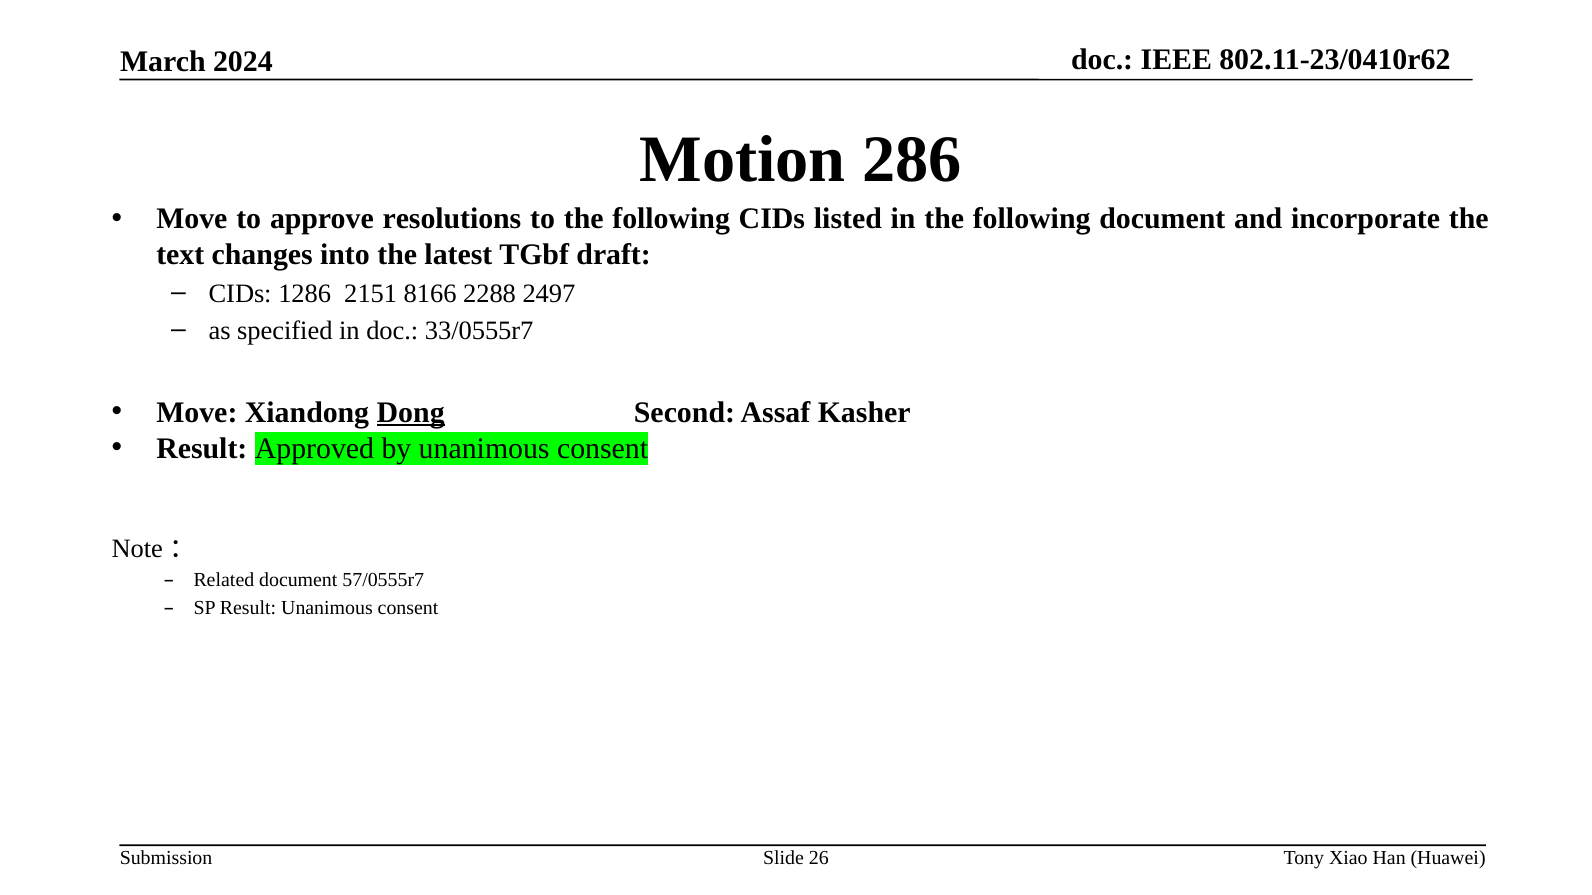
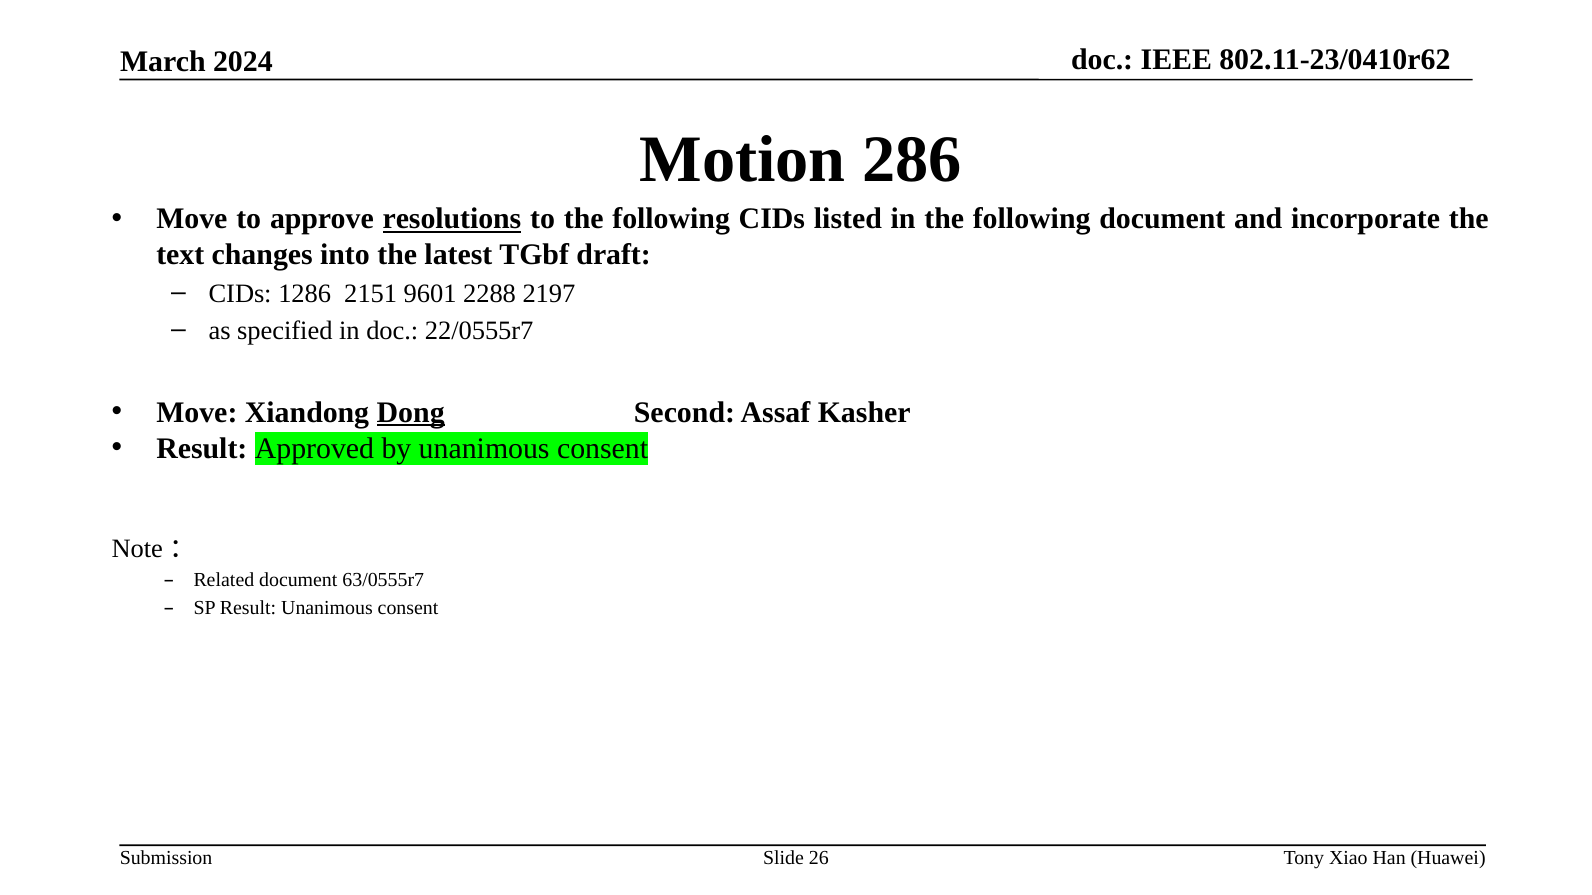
resolutions underline: none -> present (452, 219)
8166: 8166 -> 9601 (430, 294)
2497: 2497 -> 2197 (549, 294)
33/0555r7: 33/0555r7 -> 22/0555r7 (479, 331)
57/0555r7: 57/0555r7 -> 63/0555r7 (383, 580)
